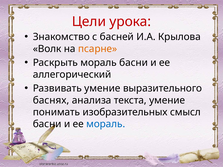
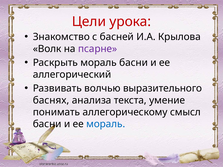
псарне colour: orange -> purple (98, 49)
Развивать умение: умение -> волчью (102, 88)
изобразительных: изобразительных -> аллегорическому (125, 112)
